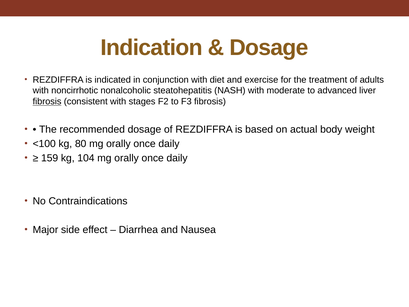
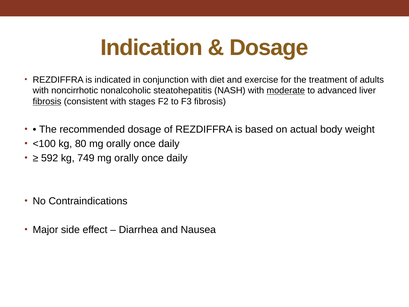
moderate underline: none -> present (286, 91)
159: 159 -> 592 (50, 158)
104: 104 -> 749 (86, 158)
